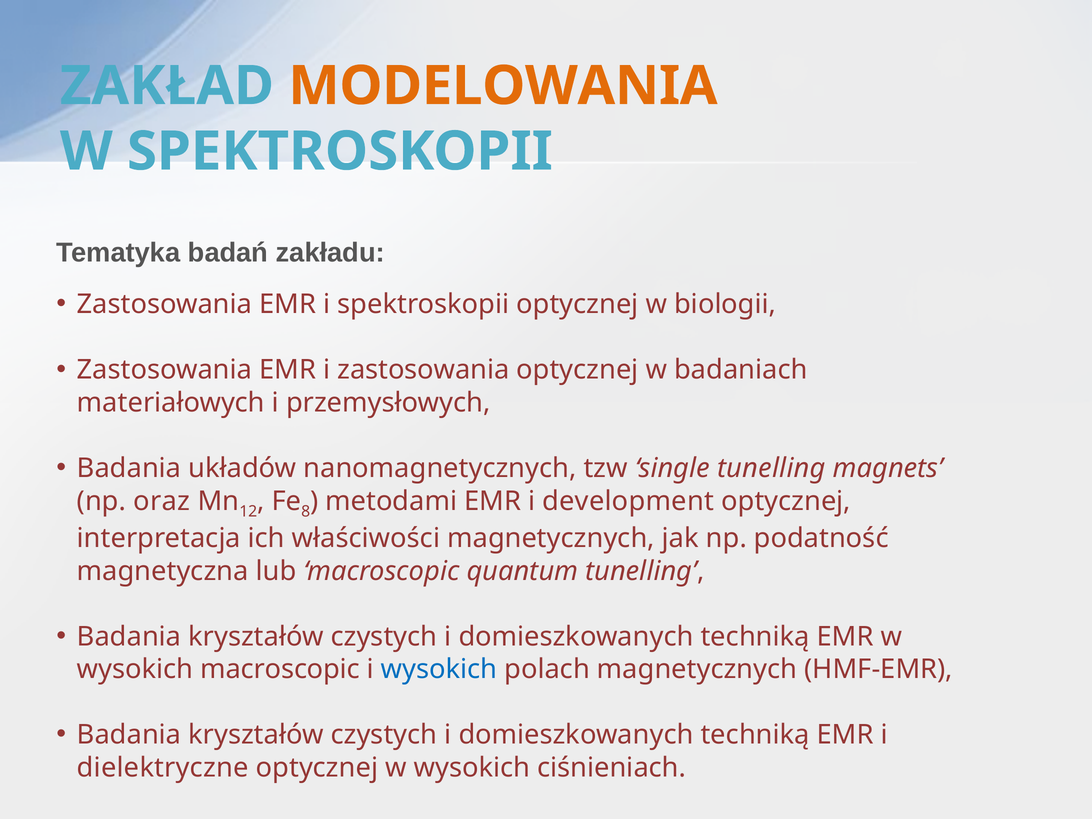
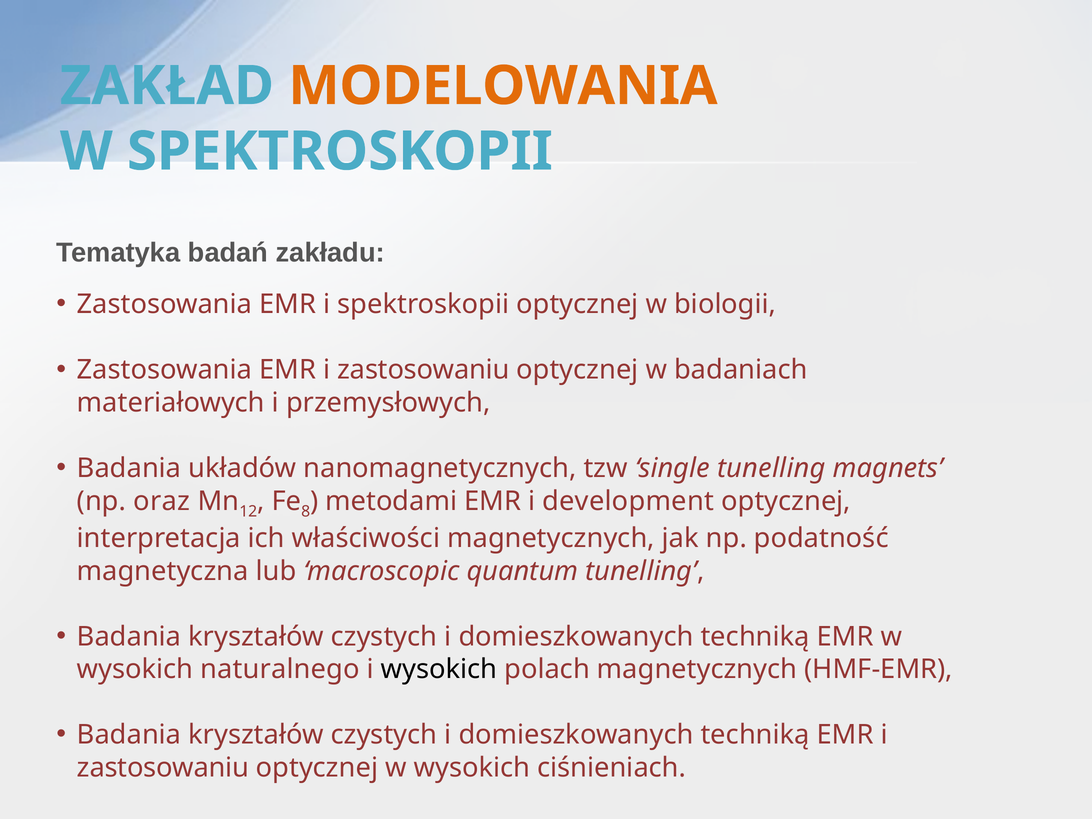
Zastosowania EMR i zastosowania: zastosowania -> zastosowaniu (423, 370)
wysokich macroscopic: macroscopic -> naturalnego (280, 669)
wysokich colour: blue -> black (439, 669)
dielektryczne: dielektryczne -> zastosowaniu (163, 768)
